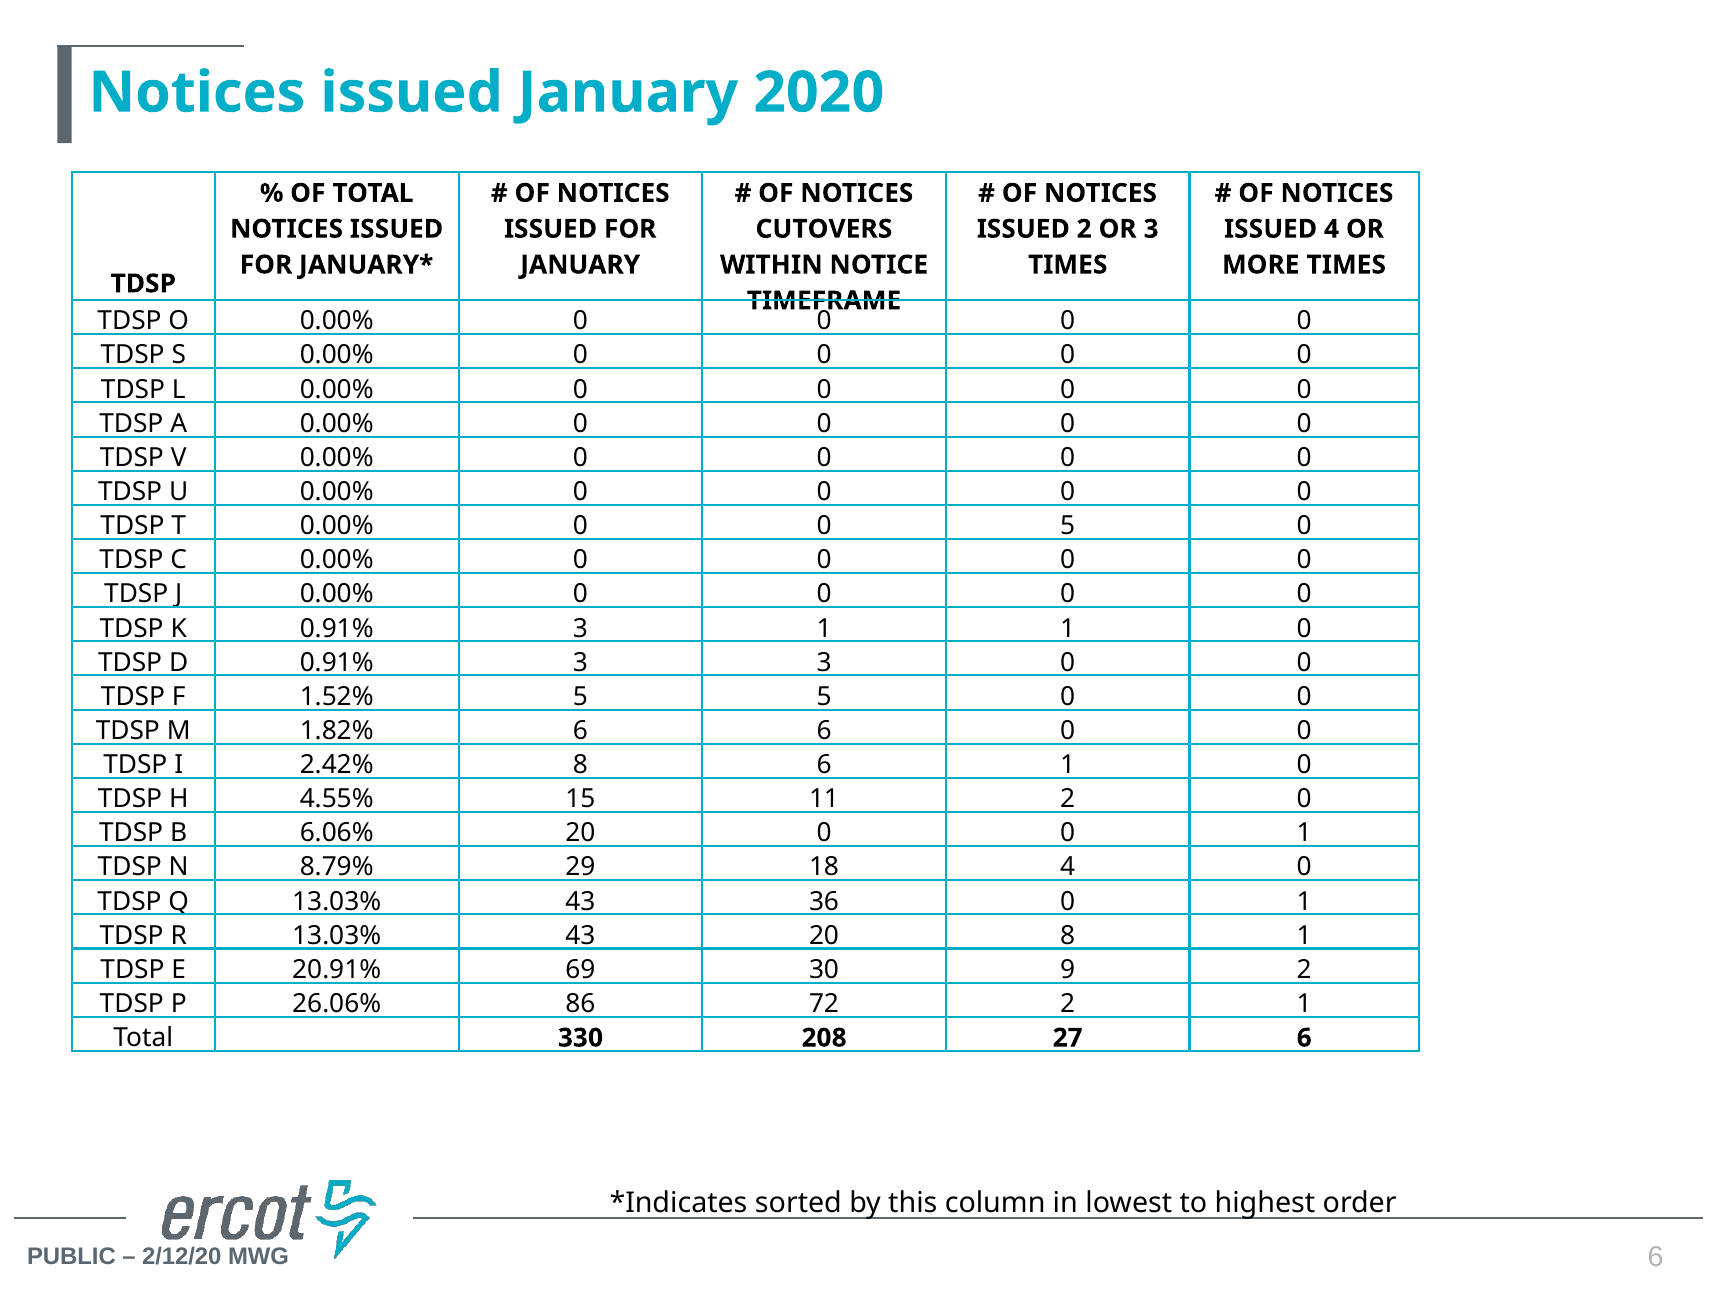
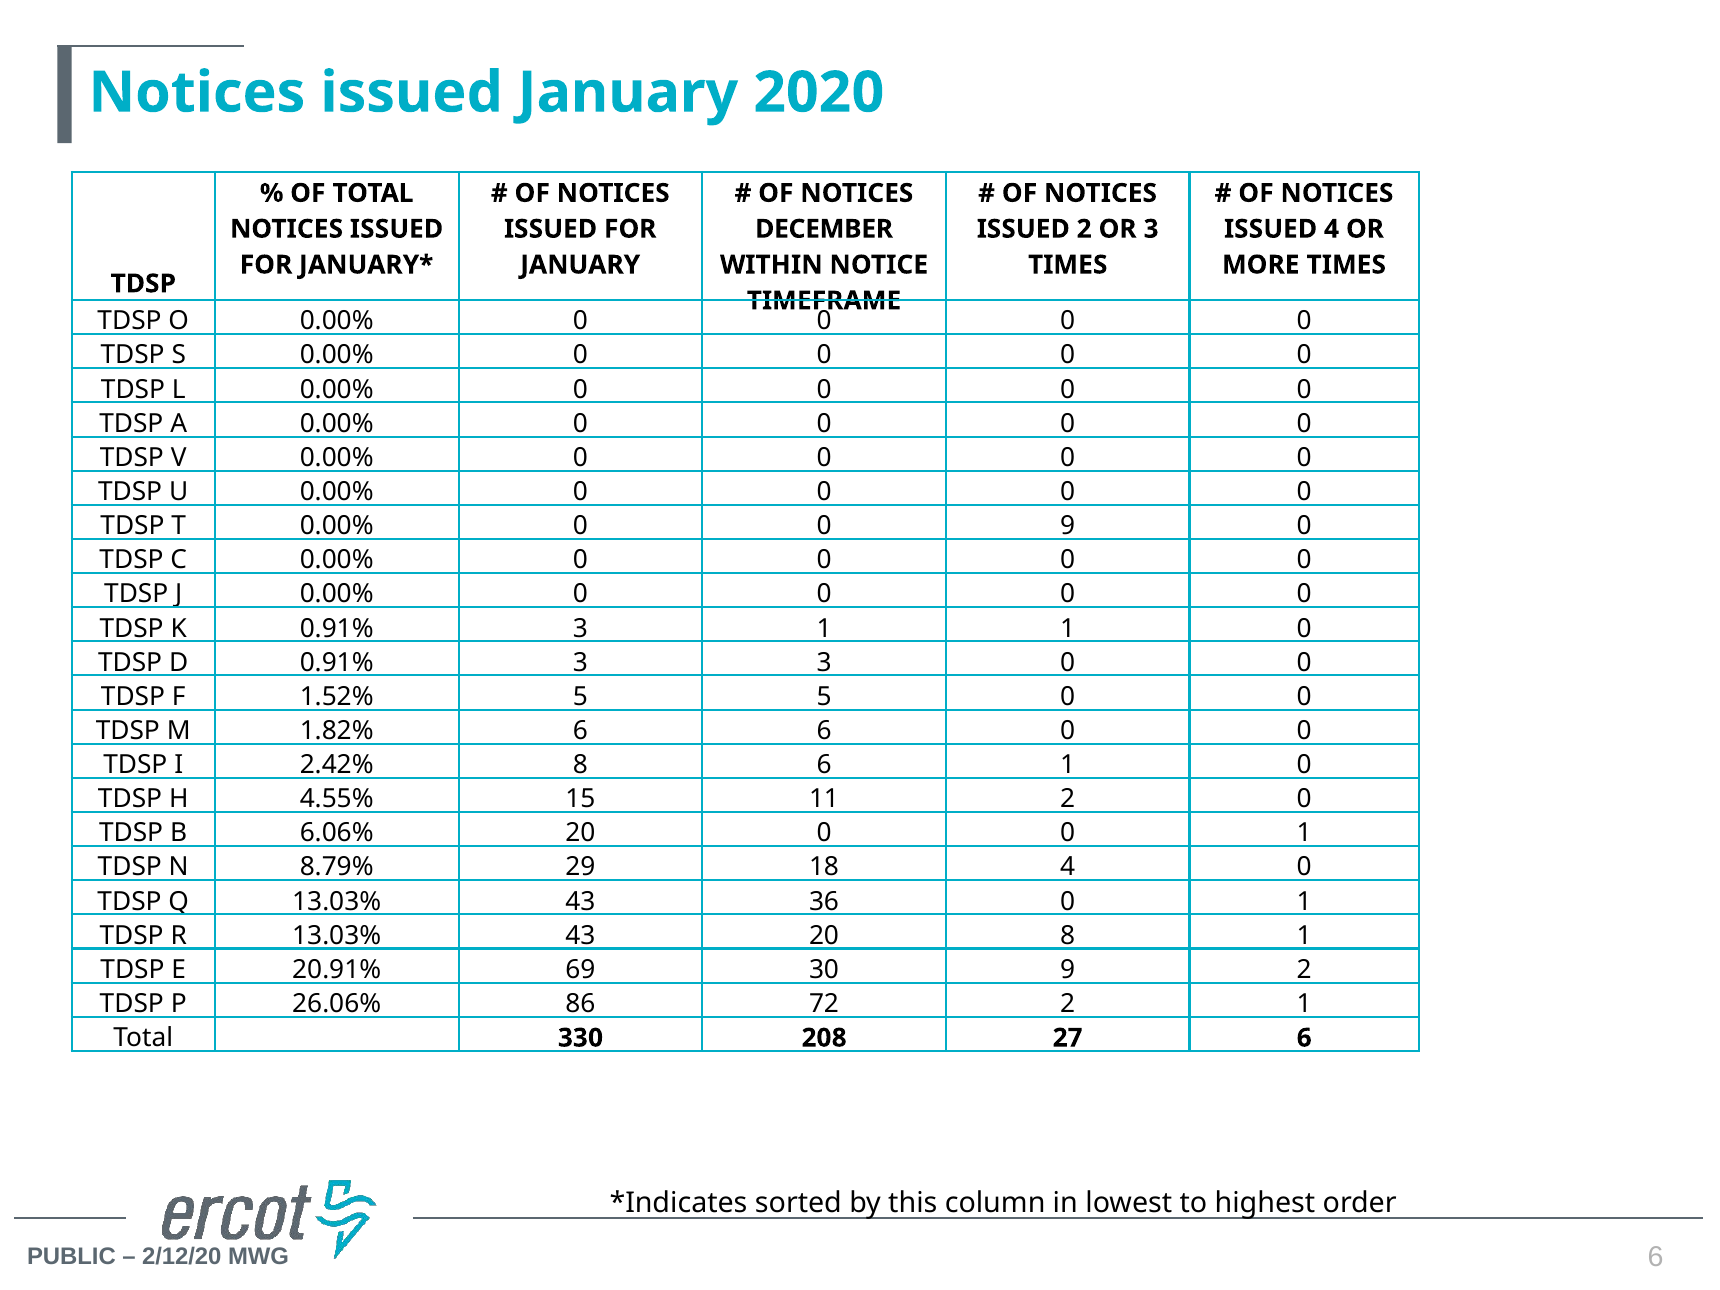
CUTOVERS: CUTOVERS -> DECEMBER (824, 229)
0 5: 5 -> 9 (1068, 526)
